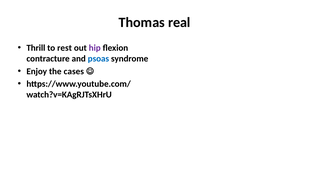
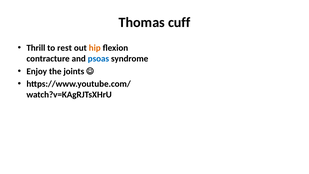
real: real -> cuff (179, 22)
hip colour: purple -> orange (95, 48)
cases: cases -> joints (74, 71)
